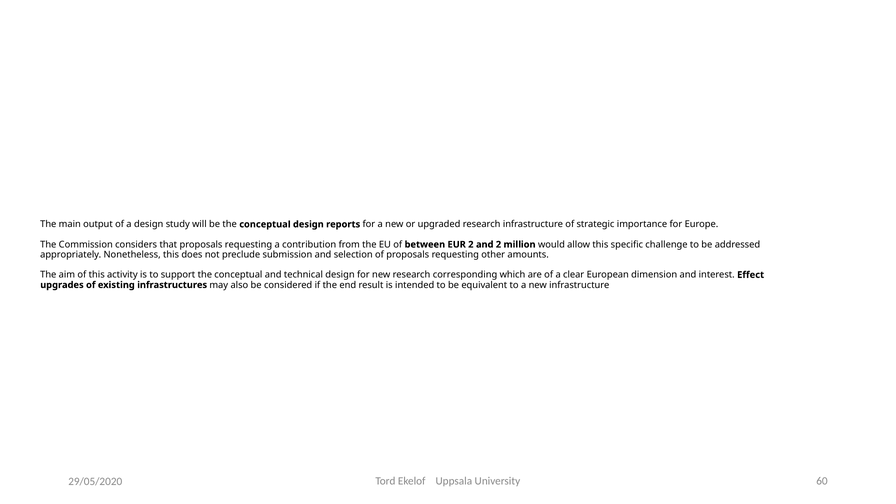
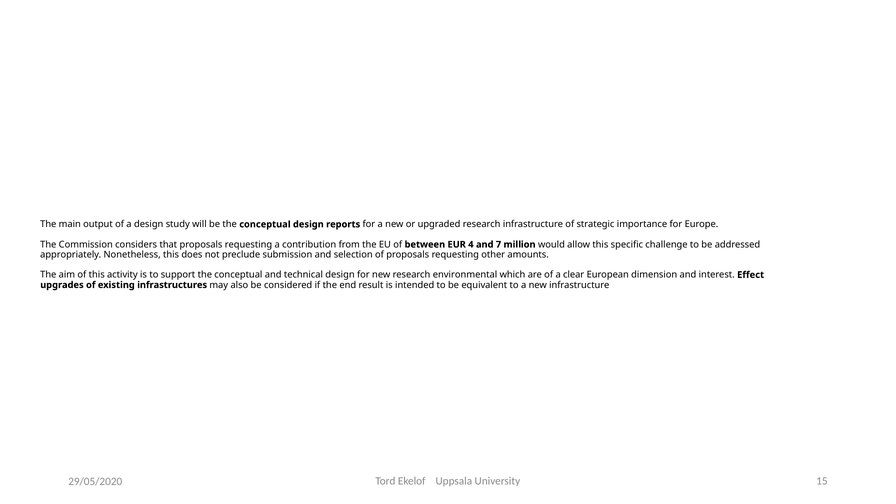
EUR 2: 2 -> 4 (471, 244)
and 2: 2 -> 7 (499, 244)
corresponding: corresponding -> environmental (465, 275)
60: 60 -> 15 (822, 481)
